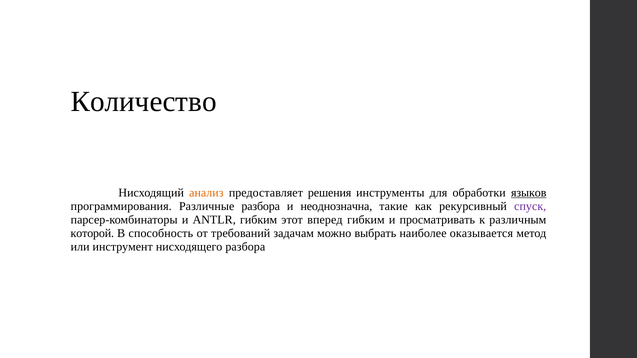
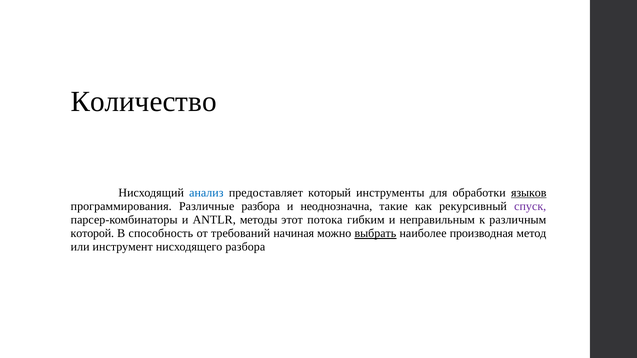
анализ colour: orange -> blue (206, 193)
решения: решения -> который (330, 193)
ANTLR гибким: гибким -> методы (259, 220)
вперед: вперед -> потока (325, 220)
просматривать: просматривать -> неправильным (437, 220)
задачам: задачам -> начиная (294, 234)
выбрать underline: none -> present (375, 234)
оказывается: оказывается -> производная (482, 234)
